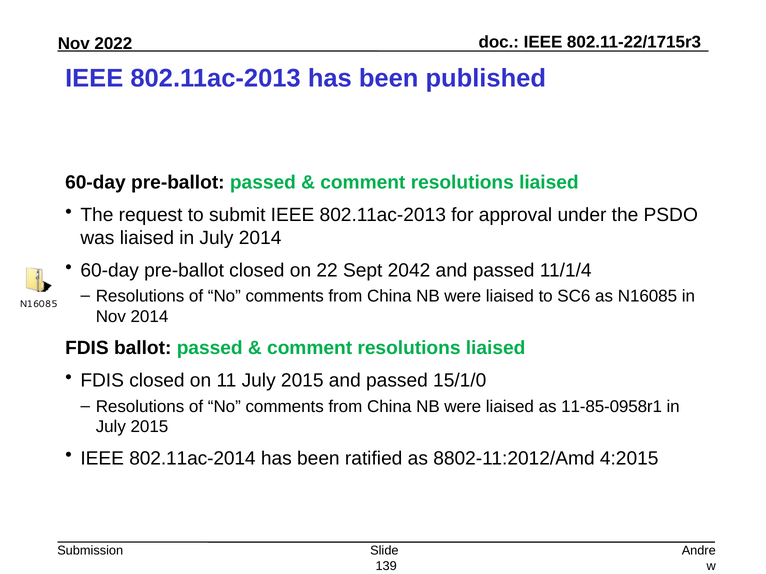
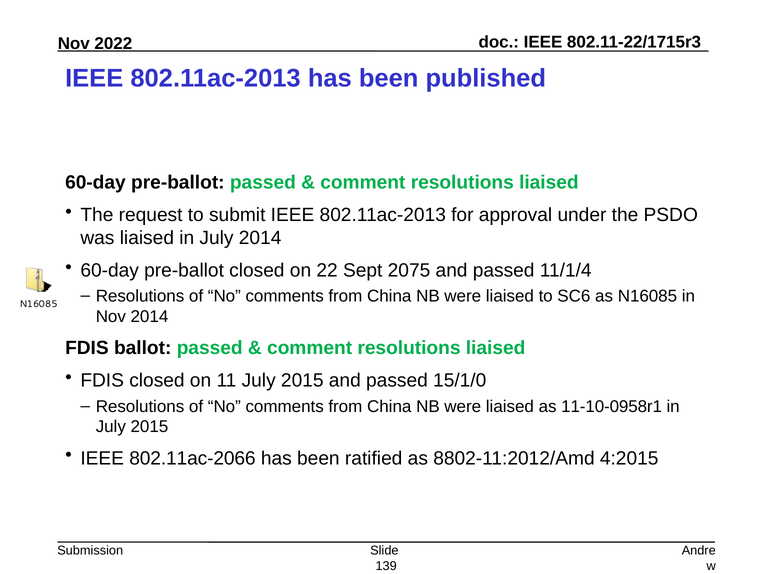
2042: 2042 -> 2075 (409, 271)
11-85-0958r1: 11-85-0958r1 -> 11-10-0958r1 (612, 407)
802.11ac-2014: 802.11ac-2014 -> 802.11ac-2066 (192, 459)
